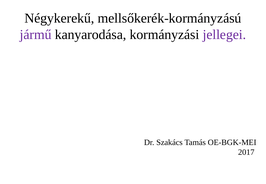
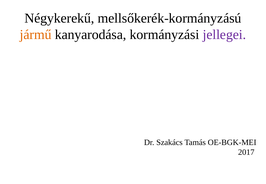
jármű colour: purple -> orange (36, 35)
